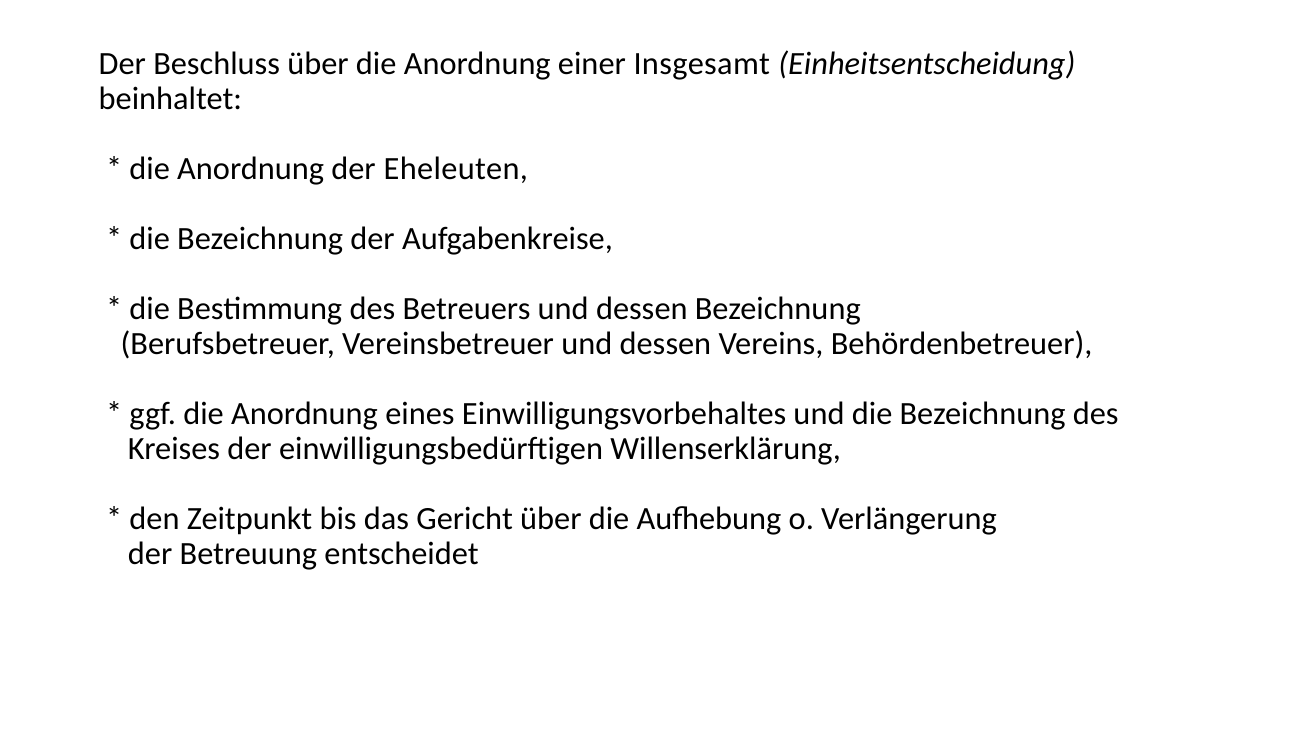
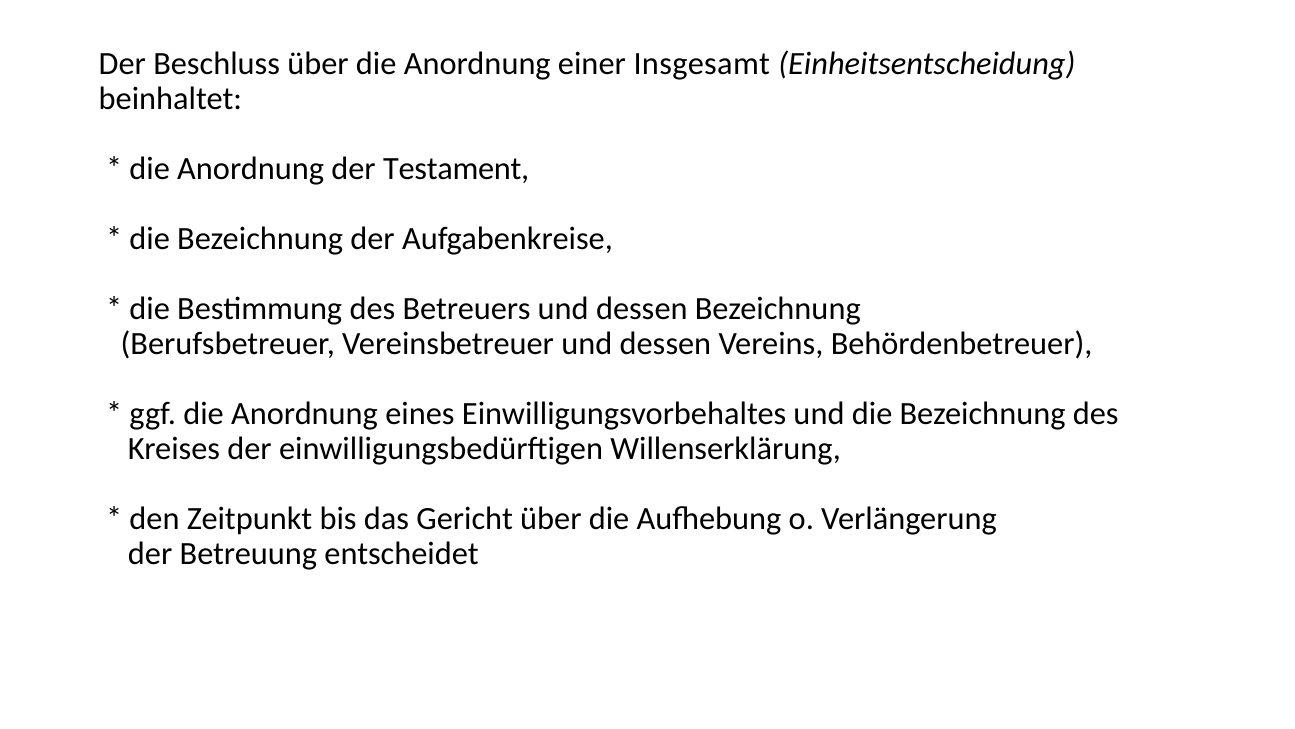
Eheleuten: Eheleuten -> Testament (456, 169)
